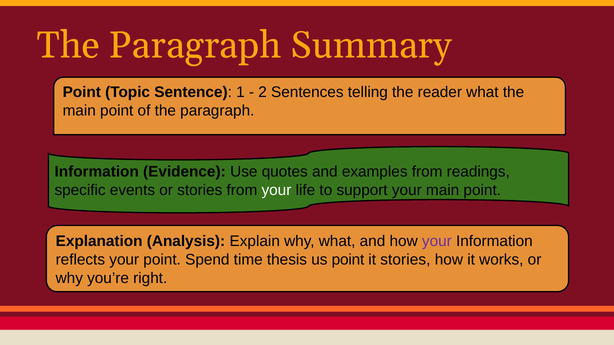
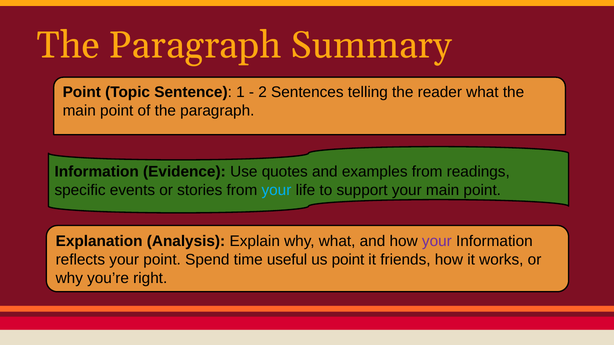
your colour: white -> light blue (276, 190)
thesis: thesis -> useful (287, 260)
it stories: stories -> friends (405, 260)
